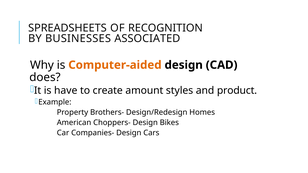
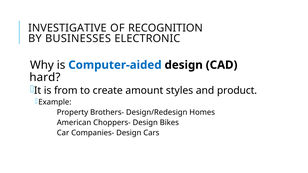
SPREADSHEETS: SPREADSHEETS -> INVESTIGATIVE (67, 28)
ASSOCIATED: ASSOCIATED -> ELECTRONIC (147, 38)
Computer-aided colour: orange -> blue (115, 65)
does: does -> hard (45, 78)
have: have -> from (66, 91)
